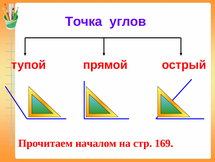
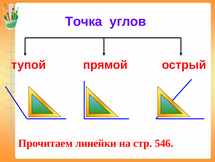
началом: началом -> линейки (96, 143)
169: 169 -> 546 (164, 143)
